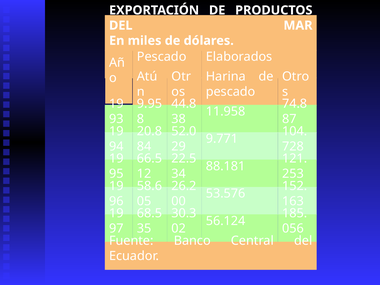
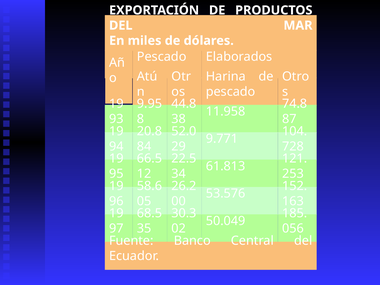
88.181: 88.181 -> 61.813 (226, 166)
56.124: 56.124 -> 50.049 (226, 221)
